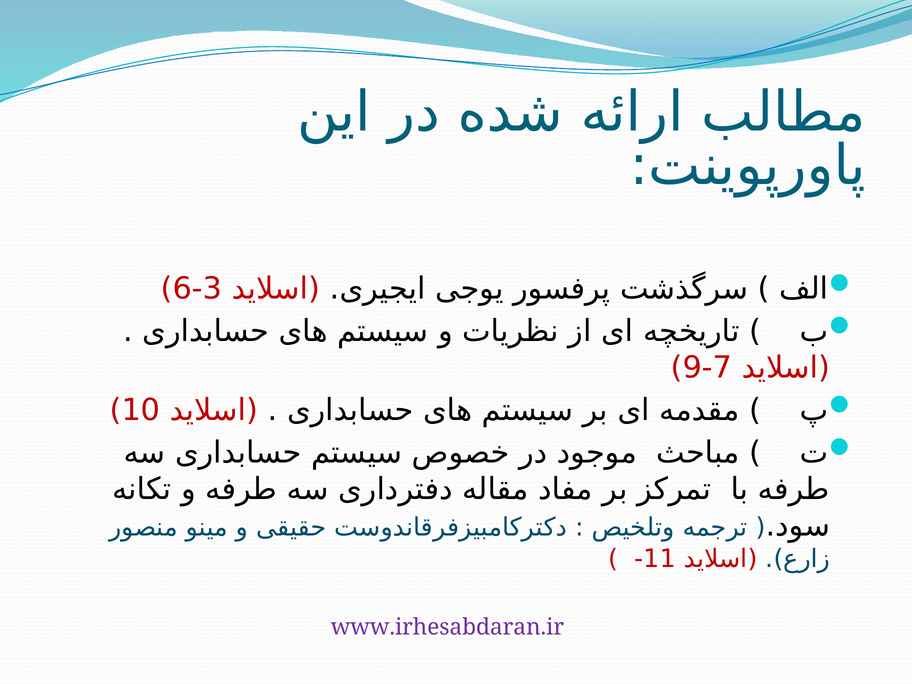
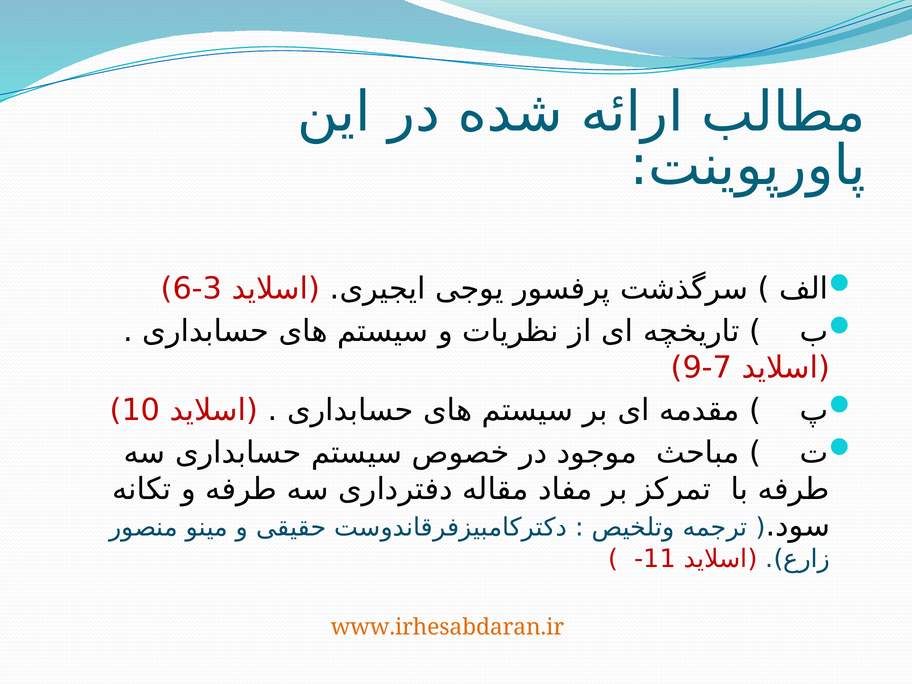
www.irhesabdaran.ir colour: purple -> orange (447, 627)
